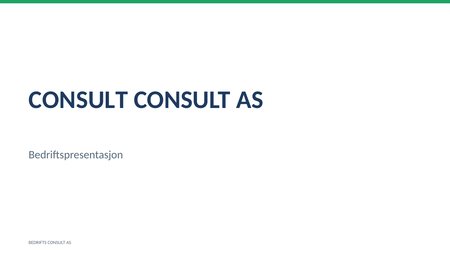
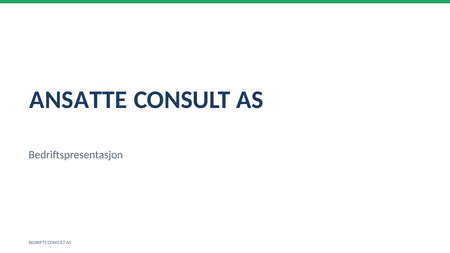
CONSULT: CONSULT -> ANSATTE (78, 100)
